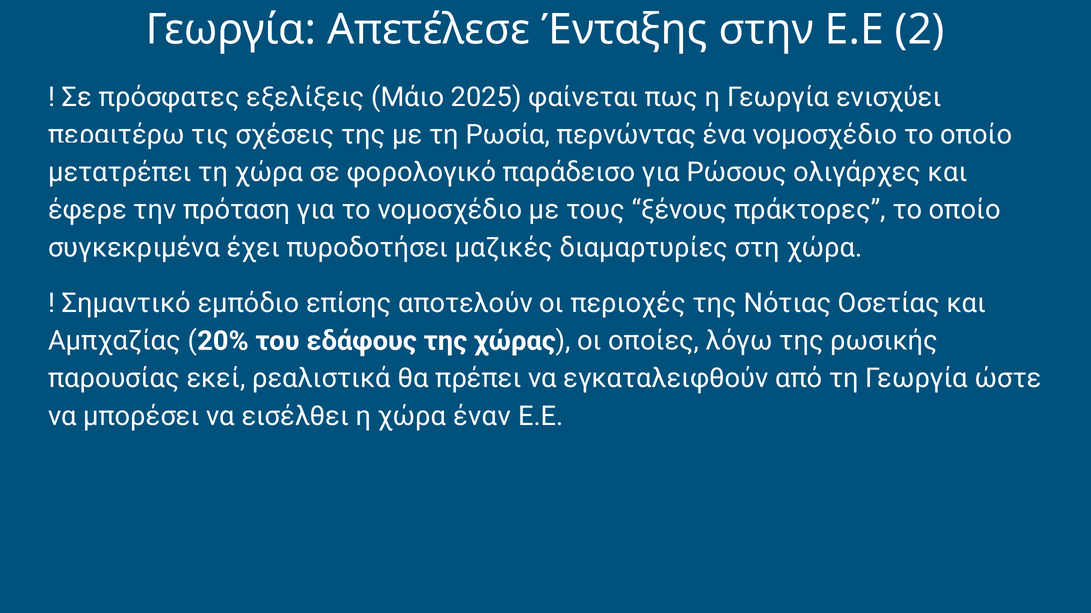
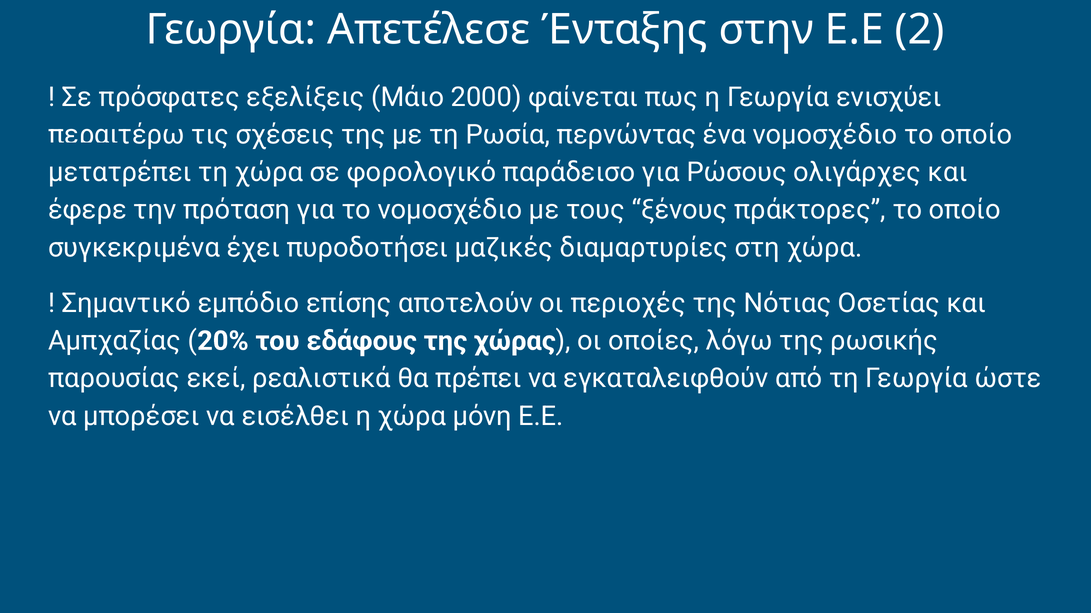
2025: 2025 -> 2000 (486, 97)
έναν: έναν -> μόνη (482, 417)
